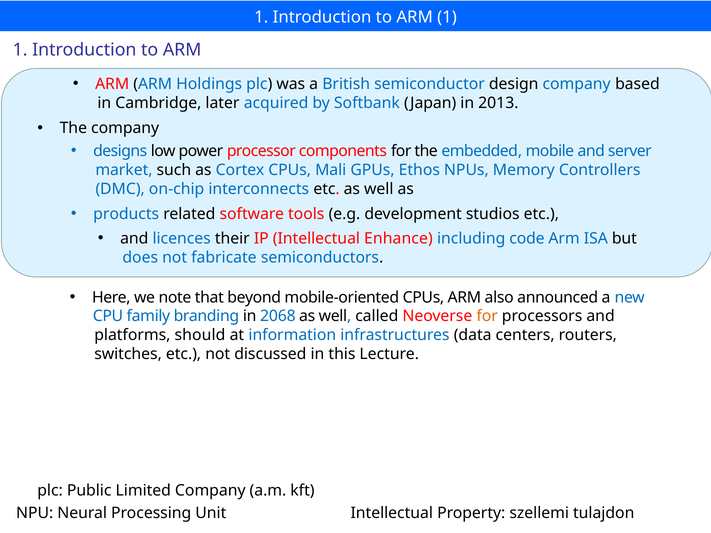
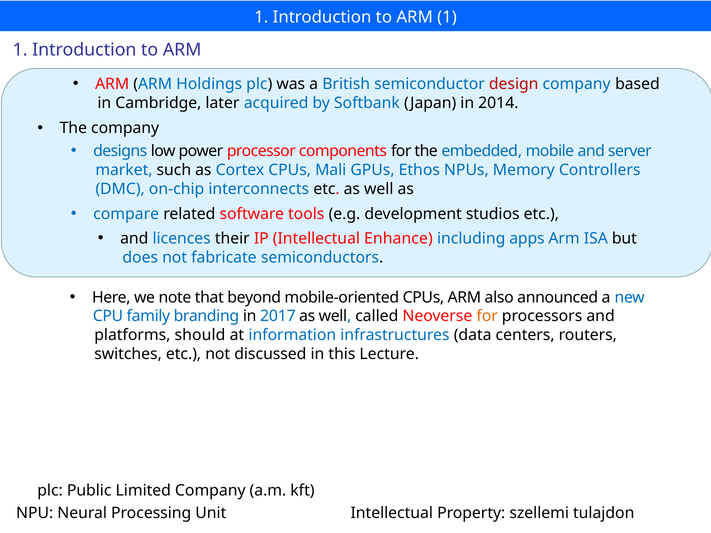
design colour: black -> red (514, 84)
2013: 2013 -> 2014 (498, 103)
products: products -> compare (126, 214)
code: code -> apps (527, 239)
2068: 2068 -> 2017 (278, 316)
